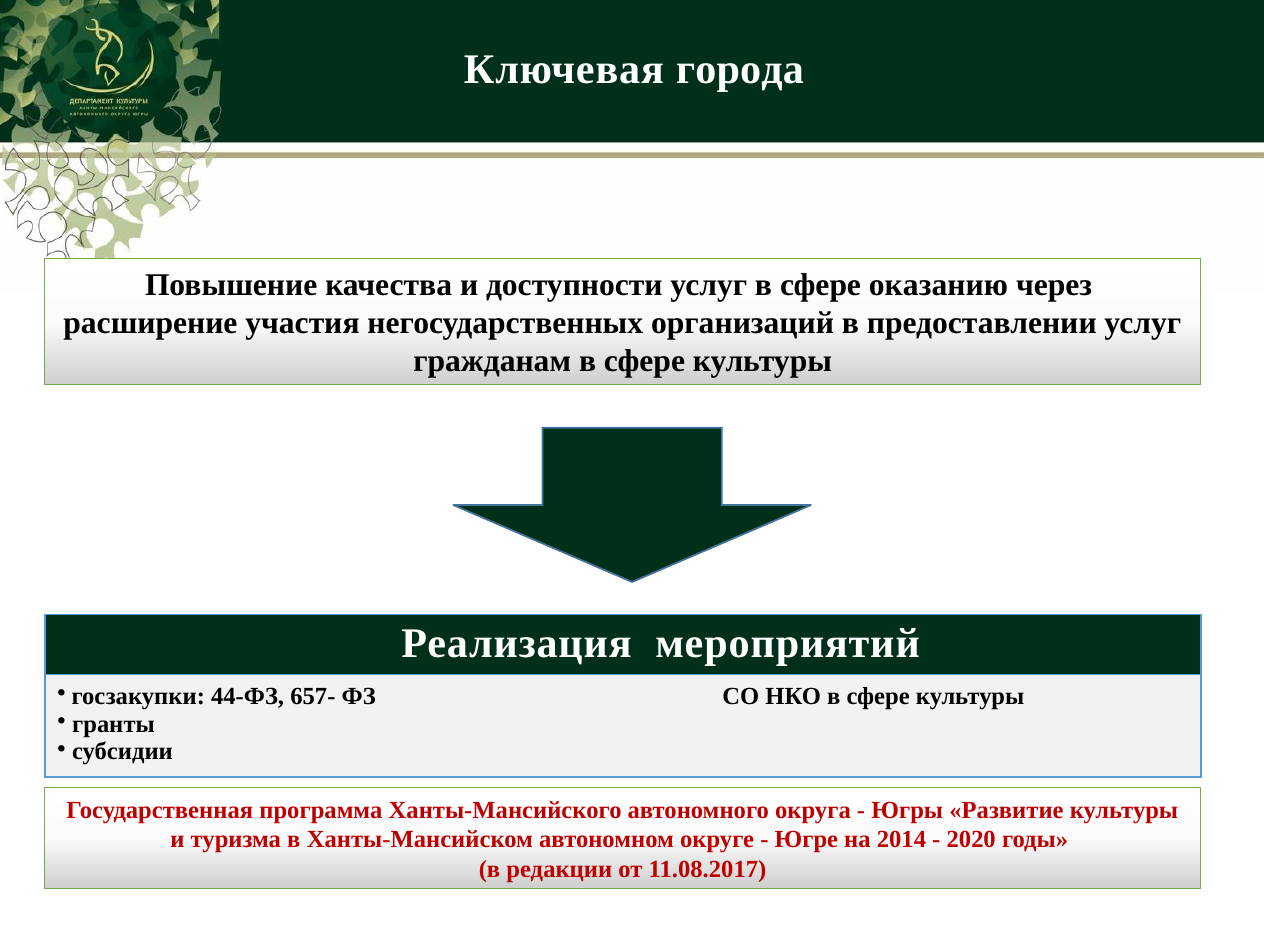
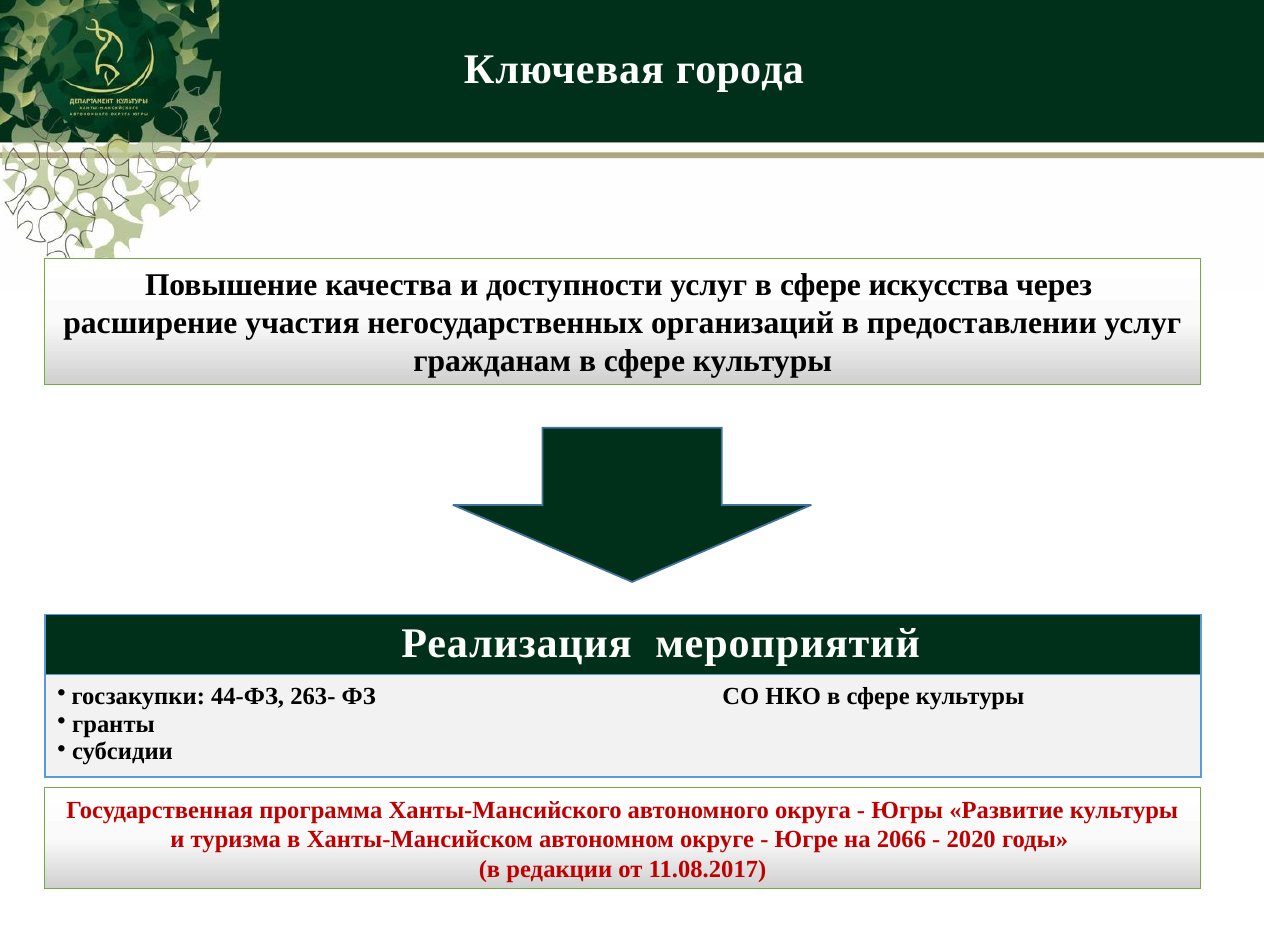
оказанию: оказанию -> искусства (939, 286)
657-: 657- -> 263- (313, 696)
2014: 2014 -> 2066 (901, 840)
